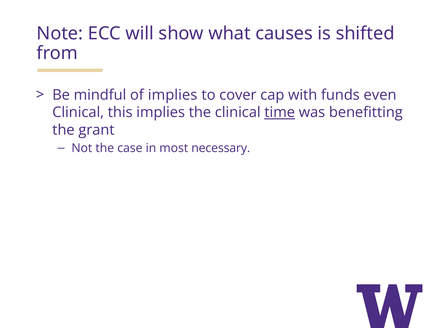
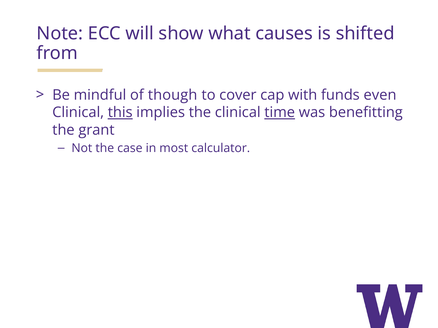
of implies: implies -> though (173, 95)
this underline: none -> present (120, 113)
necessary: necessary -> calculator (221, 148)
